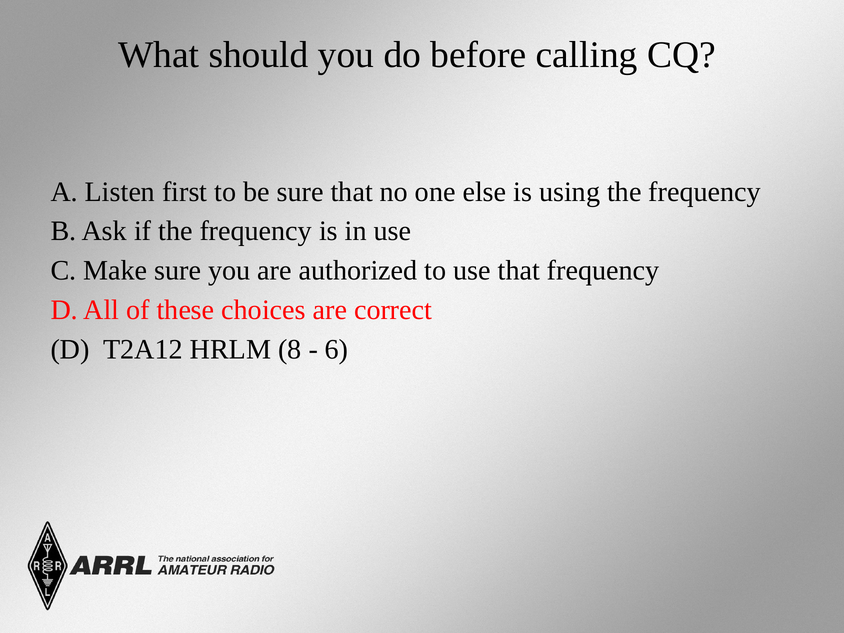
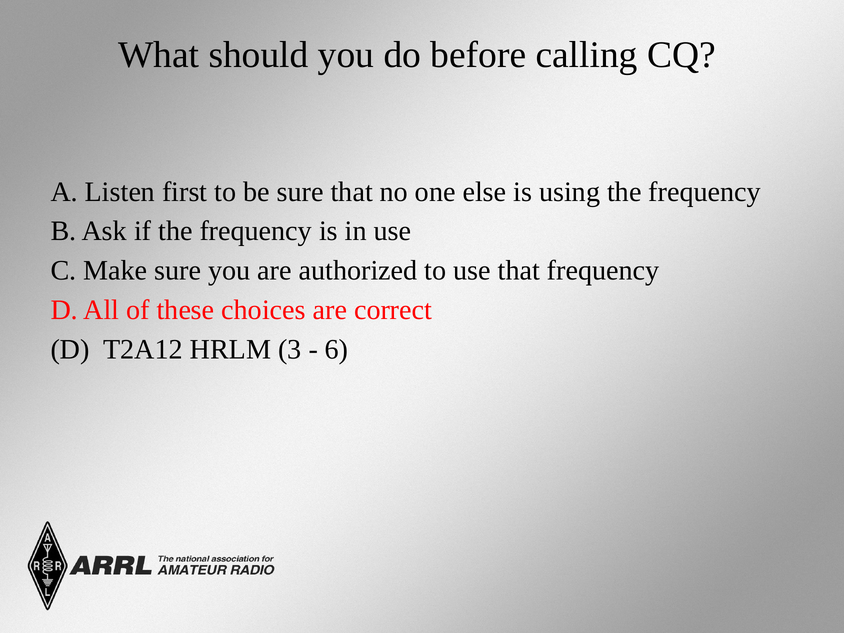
8: 8 -> 3 (290, 349)
